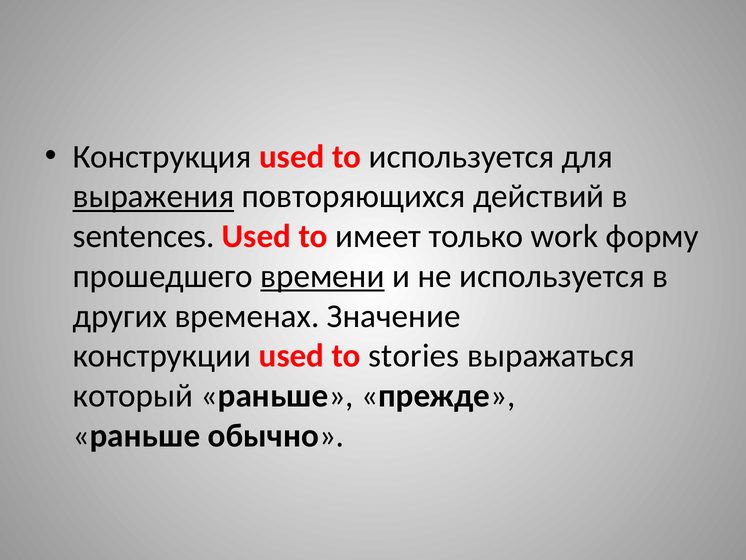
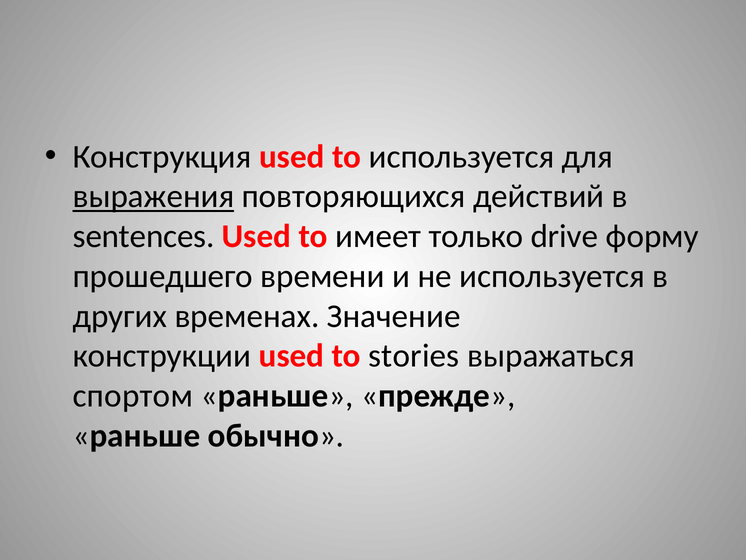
work: work -> drive (564, 236)
времени underline: present -> none (322, 276)
который: который -> спортом (133, 395)
